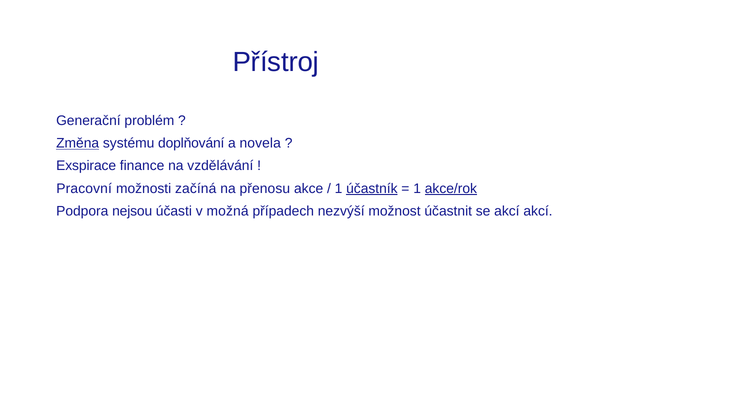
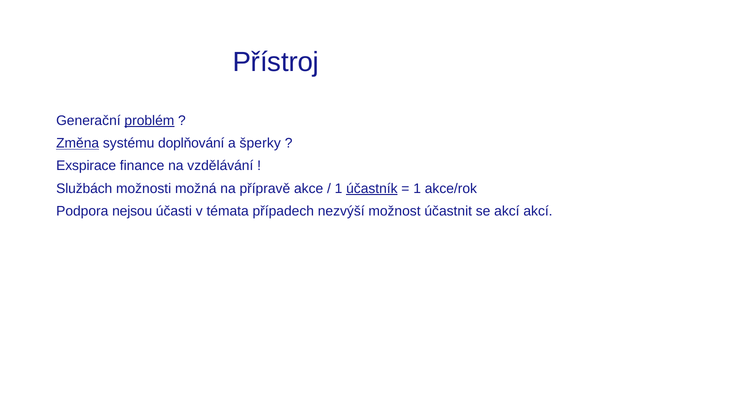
problém underline: none -> present (149, 121)
novela: novela -> šperky (260, 143)
Pracovní: Pracovní -> Službách (84, 188)
začíná: začíná -> možná (196, 188)
přenosu: přenosu -> přípravě (265, 188)
akce/rok underline: present -> none (451, 188)
možná: možná -> témata (228, 211)
